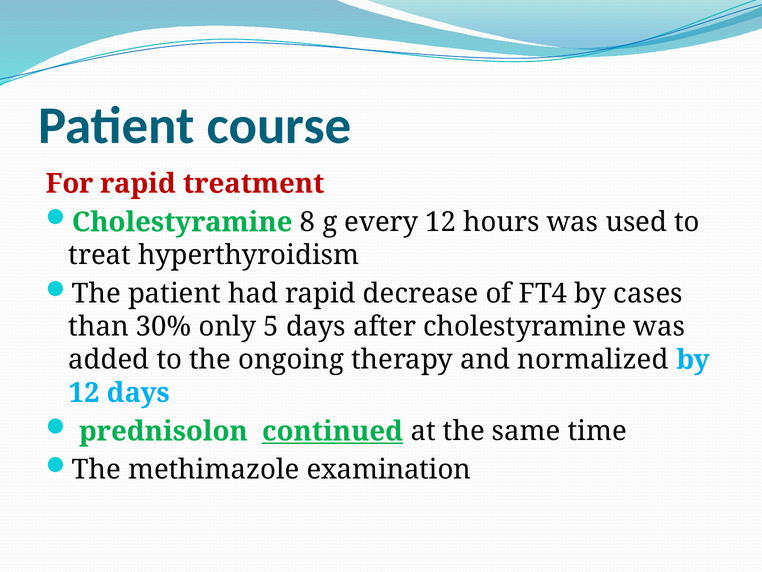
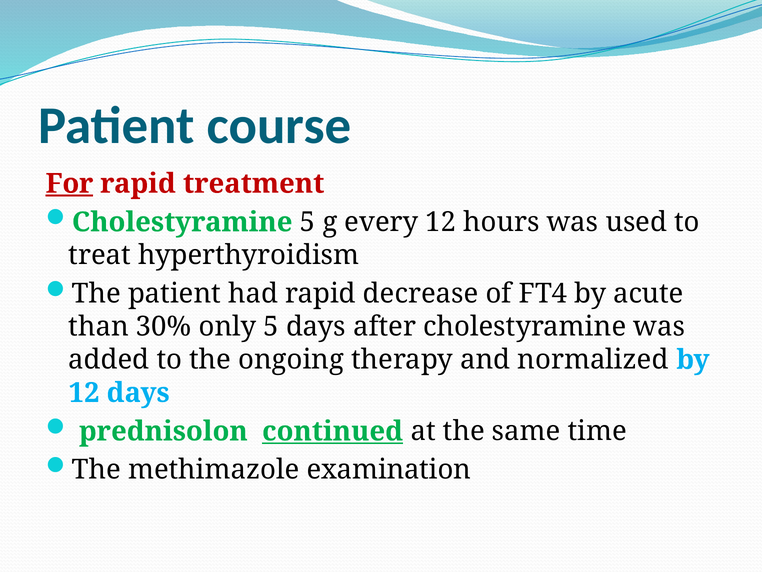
For underline: none -> present (69, 183)
Cholestyramine 8: 8 -> 5 (308, 222)
cases: cases -> acute (648, 293)
